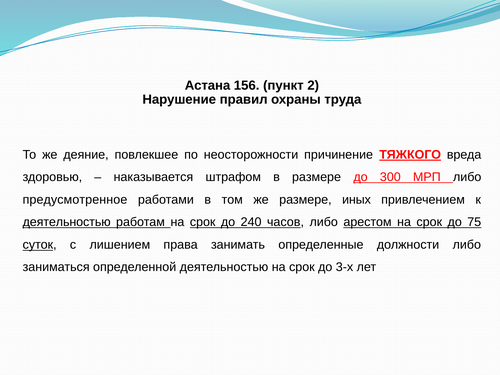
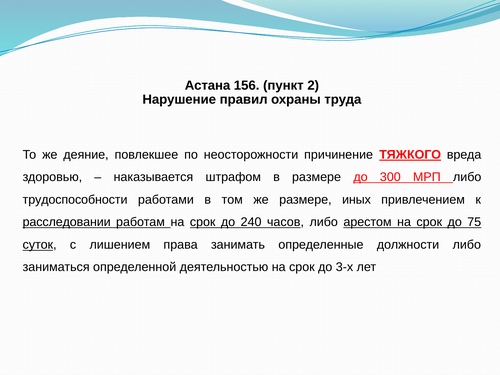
предусмотренное: предусмотренное -> трудоспособности (75, 200)
деятельностью: деятельностью -> расследовании (67, 222)
